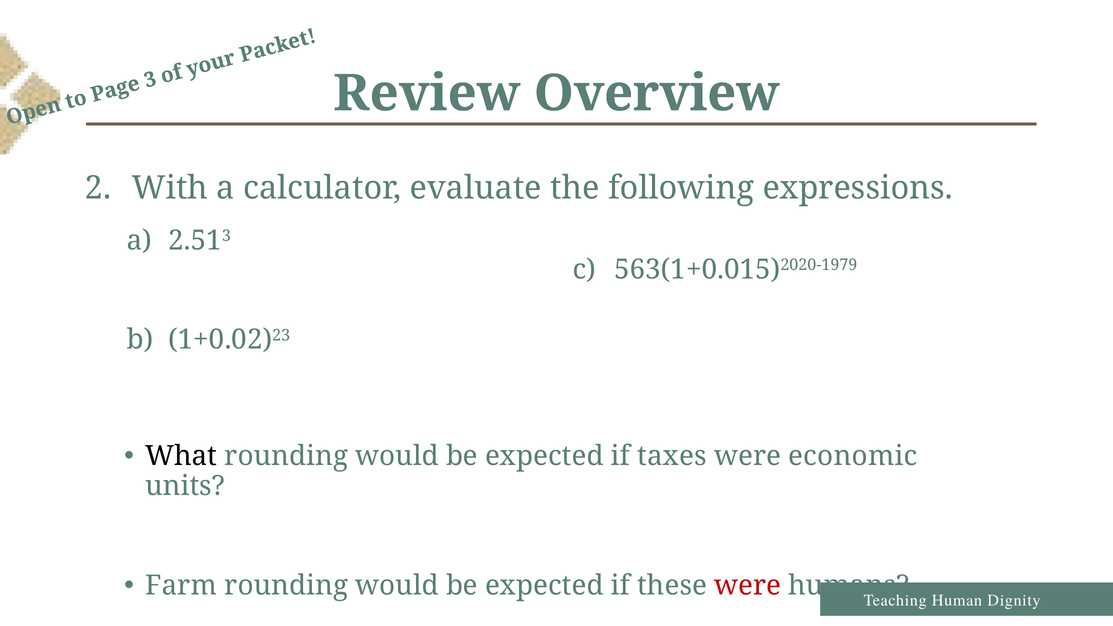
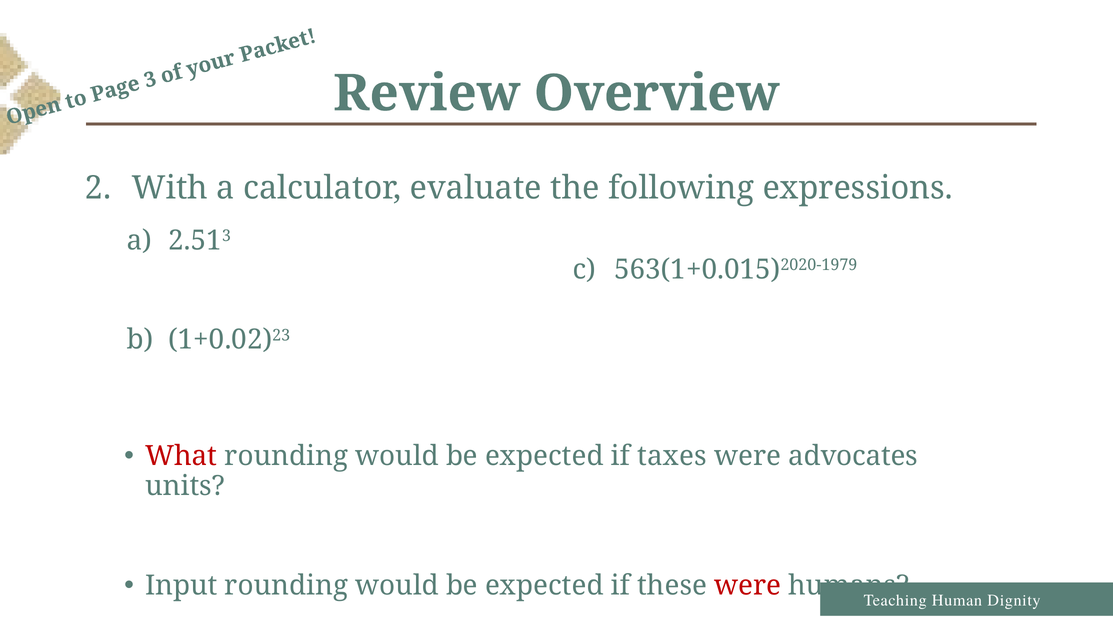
What colour: black -> red (181, 456)
economic: economic -> advocates (853, 456)
Farm: Farm -> Input (181, 586)
